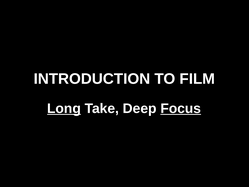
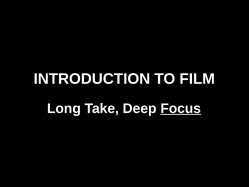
Long underline: present -> none (64, 108)
